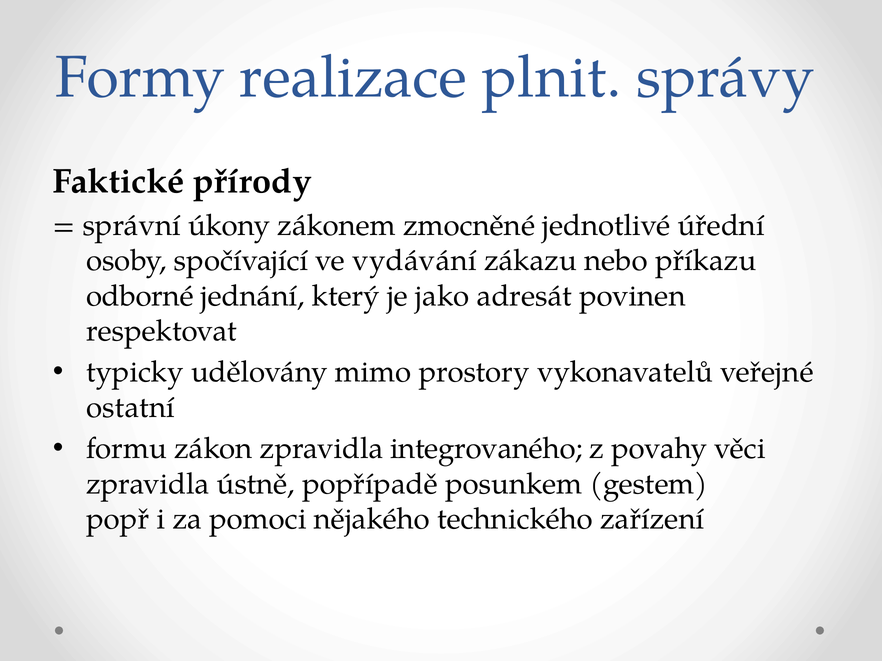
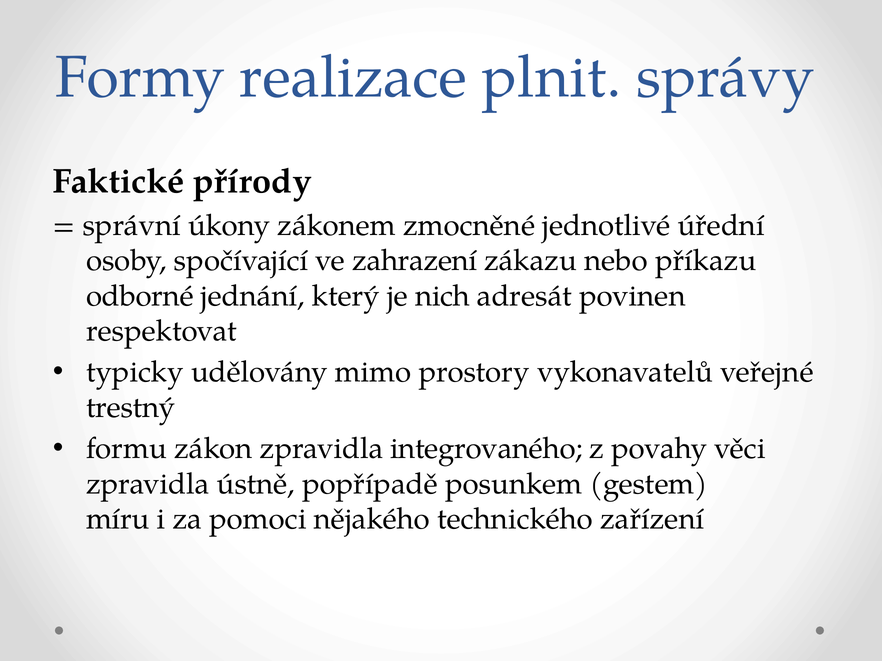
vydávání: vydávání -> zahrazení (415, 261)
jako: jako -> nich (443, 296)
ostatní: ostatní -> trestný (131, 408)
popř: popř -> míru (118, 519)
